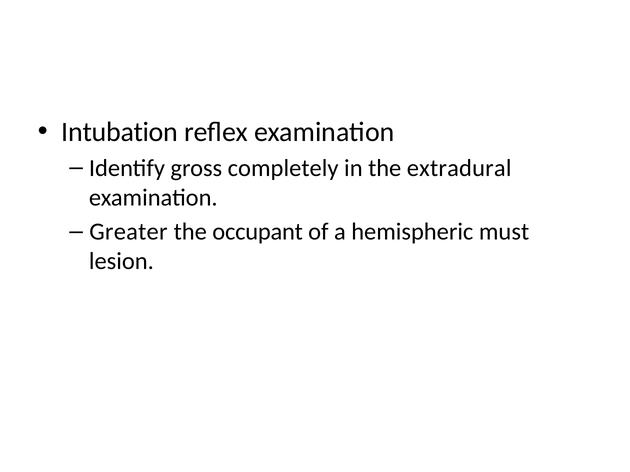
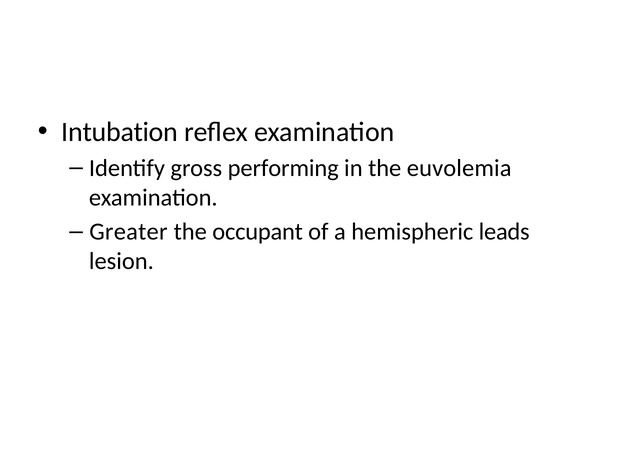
completely: completely -> performing (283, 168)
extradural: extradural -> euvolemia (459, 168)
must: must -> leads (504, 232)
